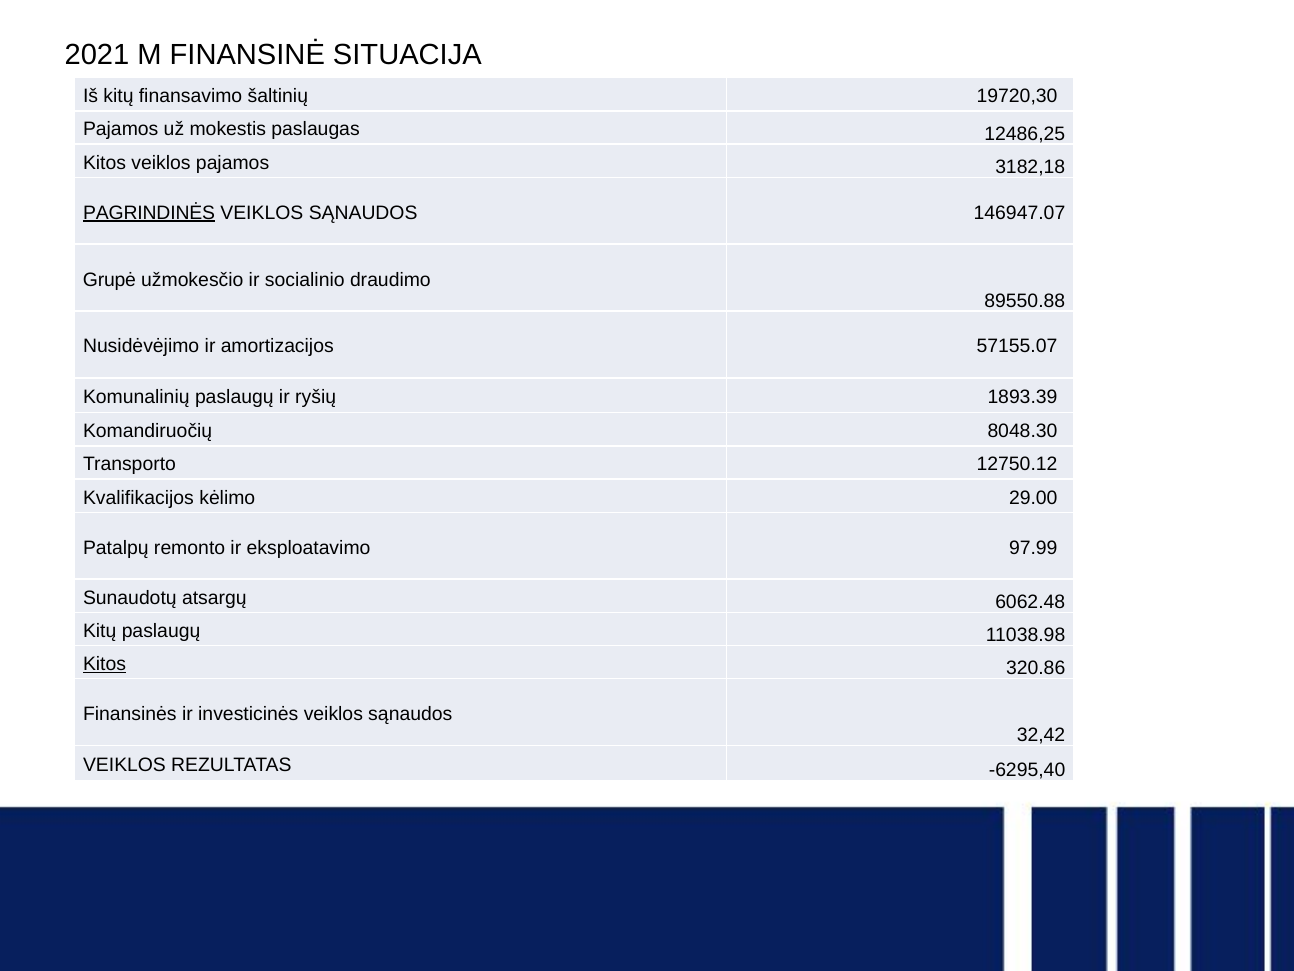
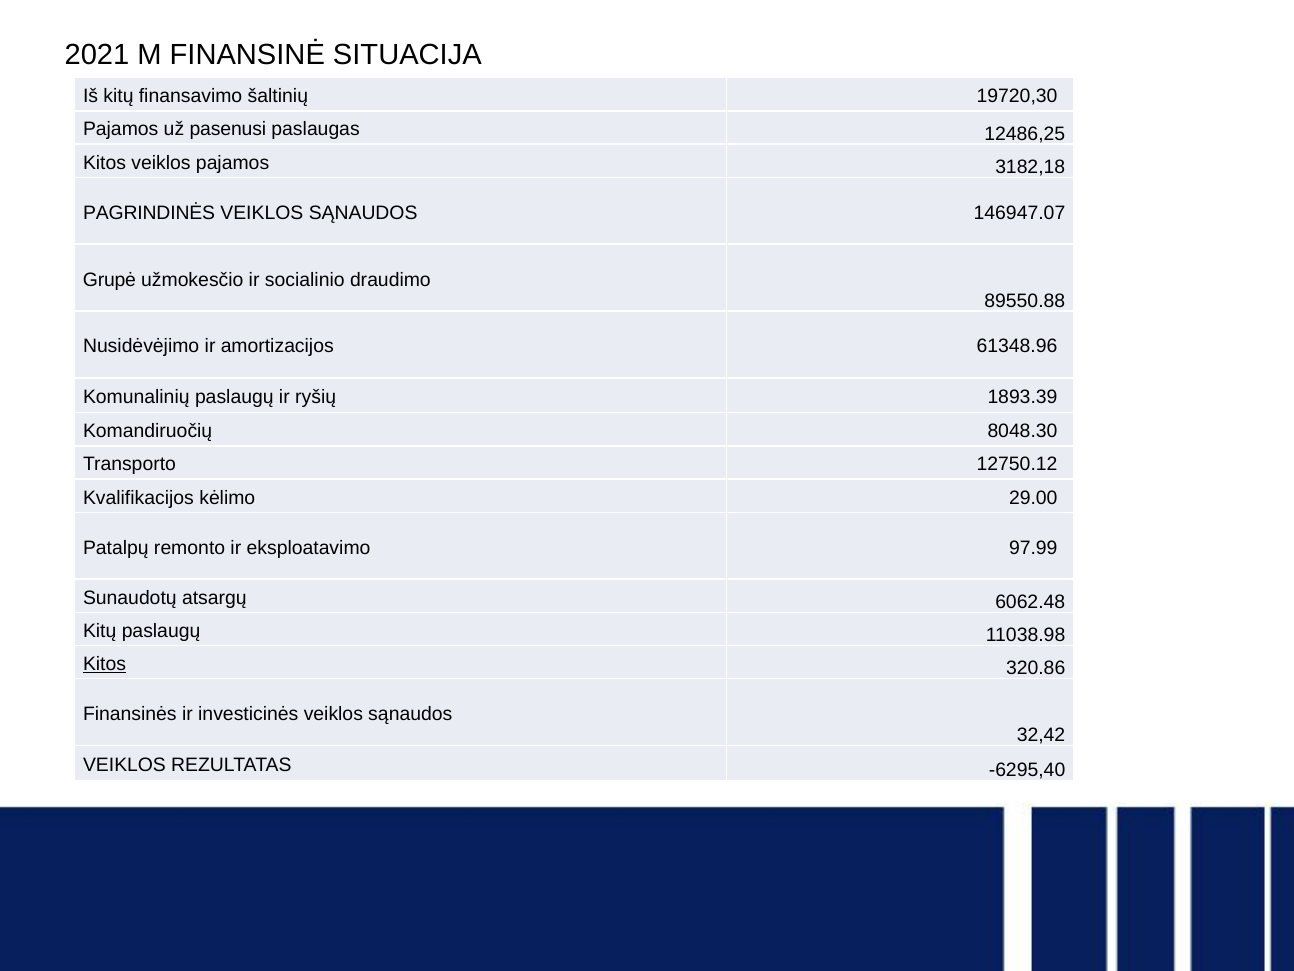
mokestis: mokestis -> pasenusi (228, 130)
PAGRINDINĖS underline: present -> none (149, 213)
57155.07: 57155.07 -> 61348.96 (1017, 347)
